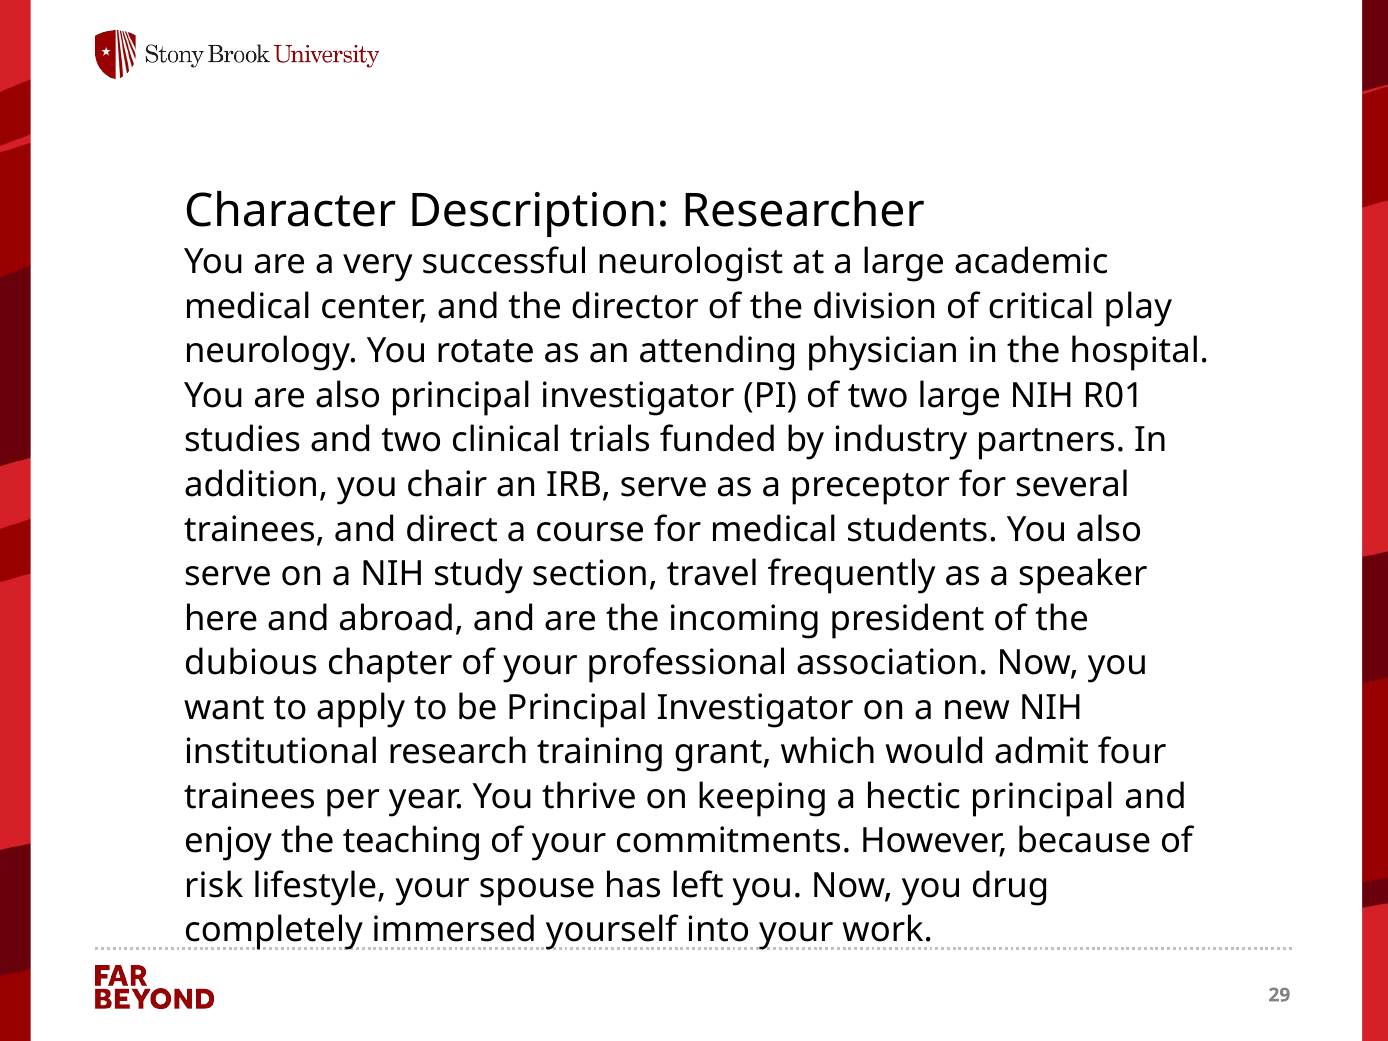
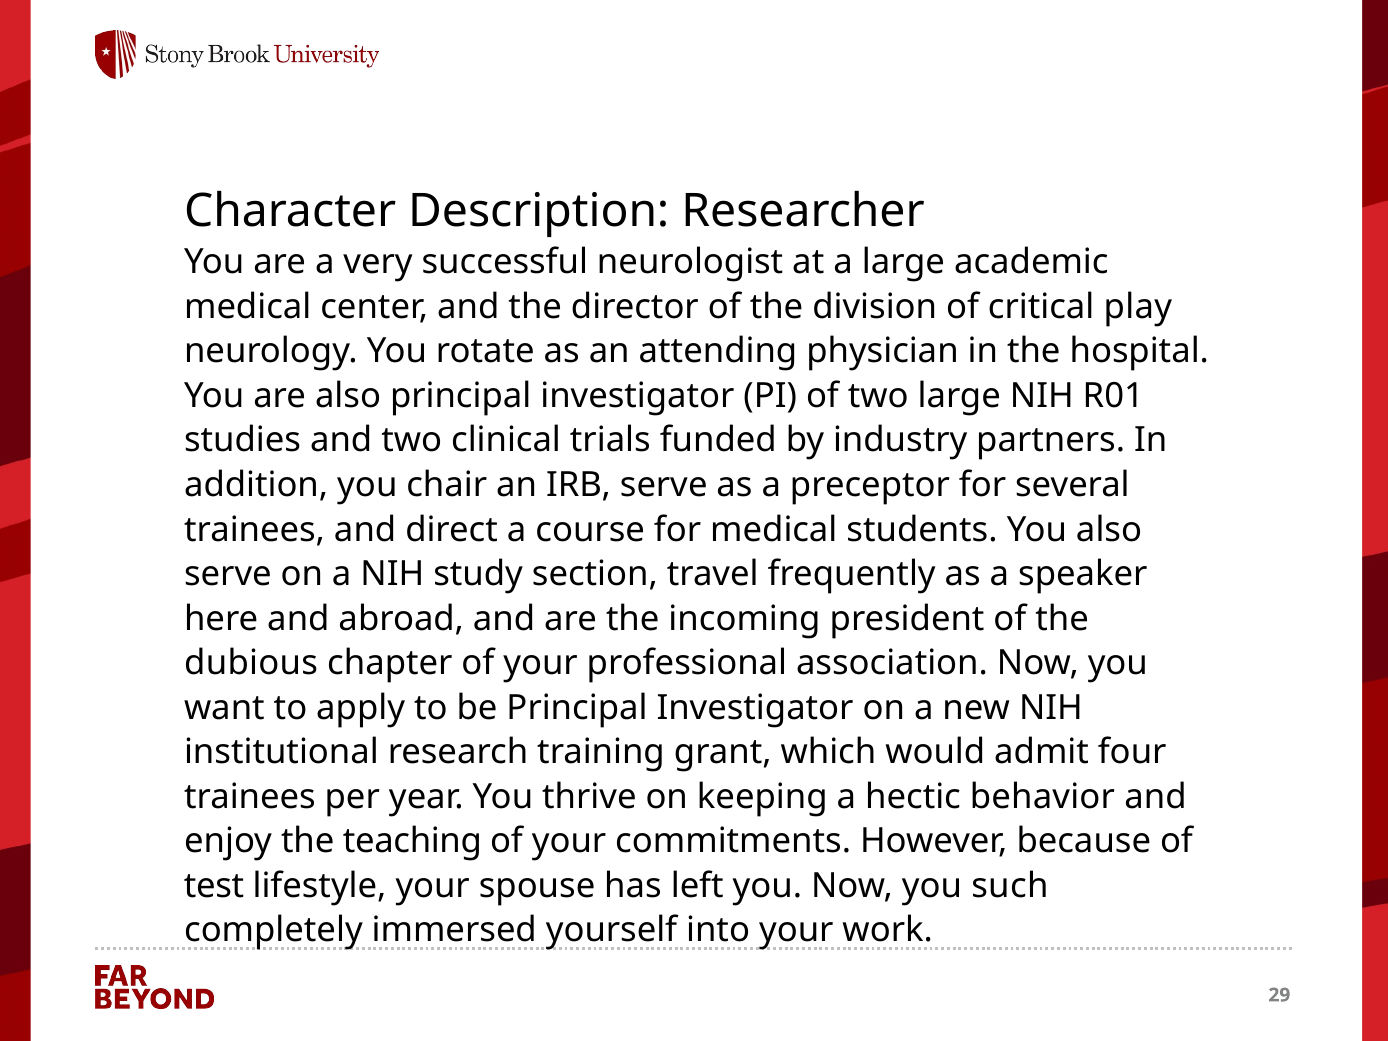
hectic principal: principal -> behavior (1042, 797)
risk: risk -> test (214, 886)
drug: drug -> such (1010, 886)
